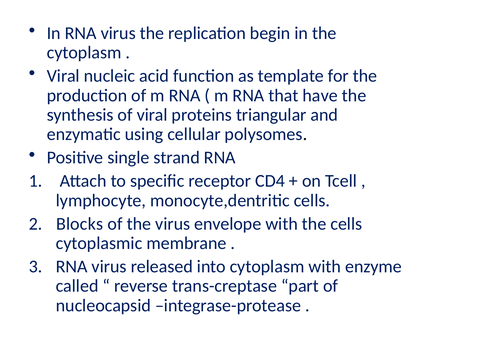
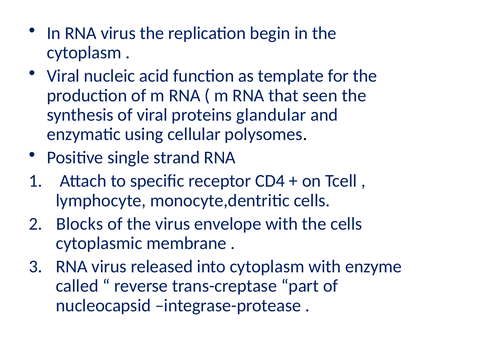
have: have -> seen (320, 95)
triangular: triangular -> glandular (271, 115)
